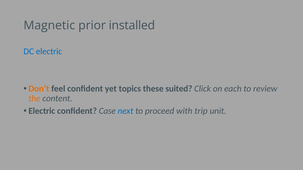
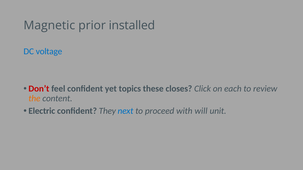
DC electric: electric -> voltage (49, 52)
Don’t colour: orange -> red (39, 89)
suited: suited -> closes (179, 89)
Case: Case -> They (107, 111)
trip: trip -> will (201, 111)
